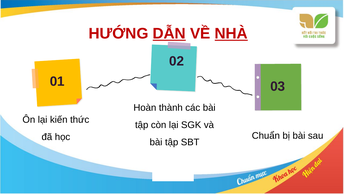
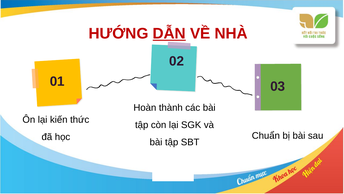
NHÀ underline: present -> none (231, 34)
